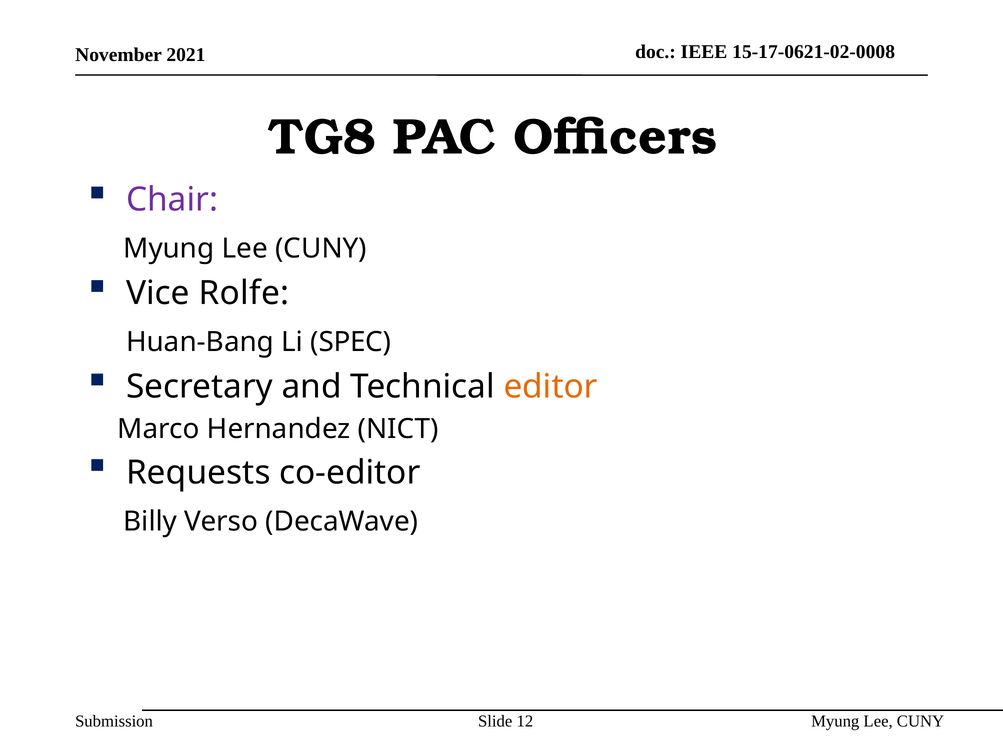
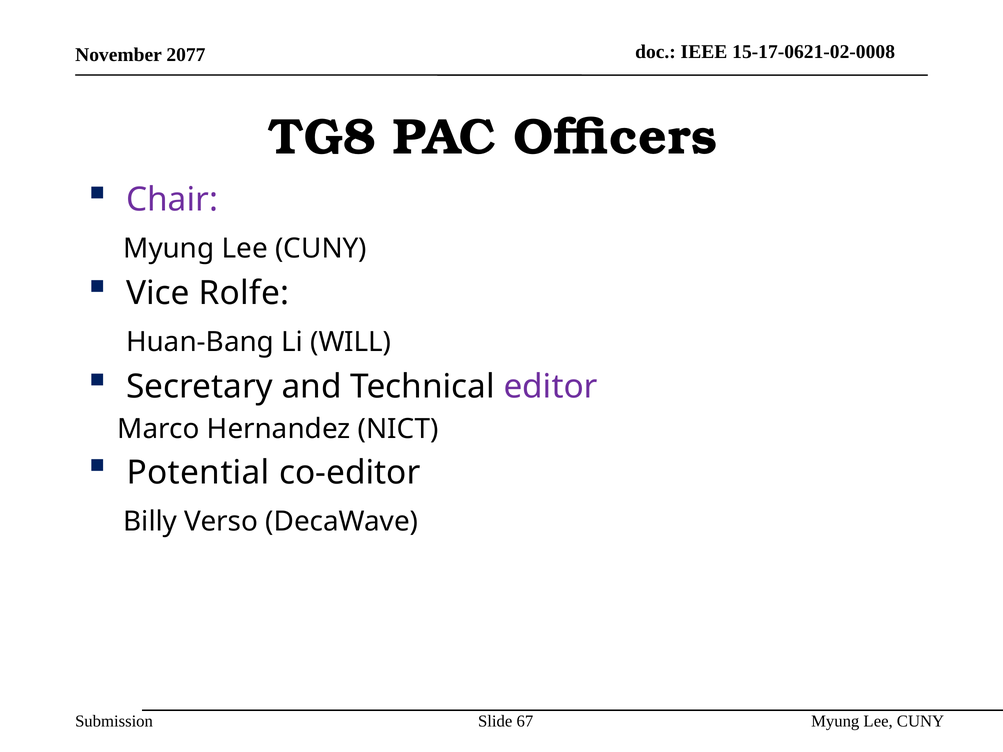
2021: 2021 -> 2077 (186, 55)
SPEC: SPEC -> WILL (351, 342)
editor colour: orange -> purple (551, 387)
Requests: Requests -> Potential (198, 473)
12: 12 -> 67 (525, 721)
